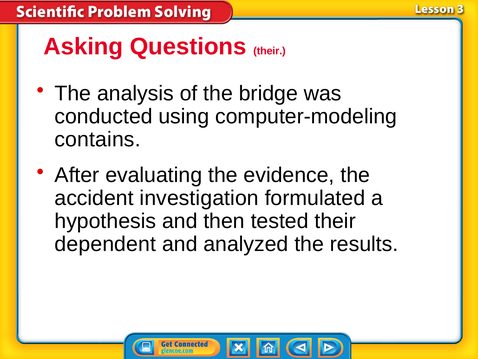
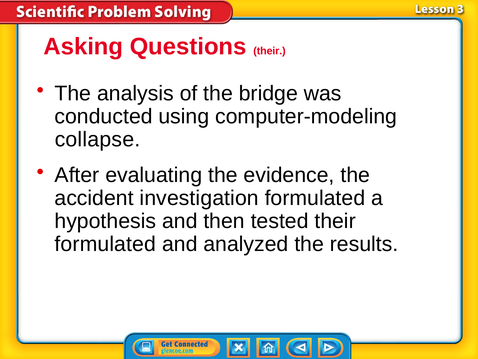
contains: contains -> collapse (98, 139)
dependent: dependent -> formulated (105, 244)
